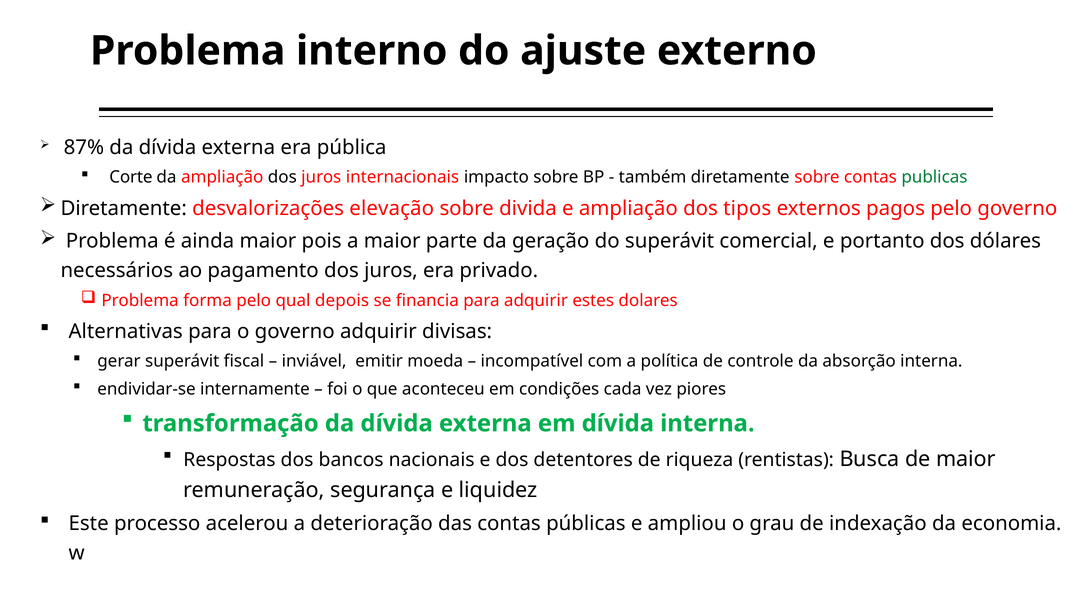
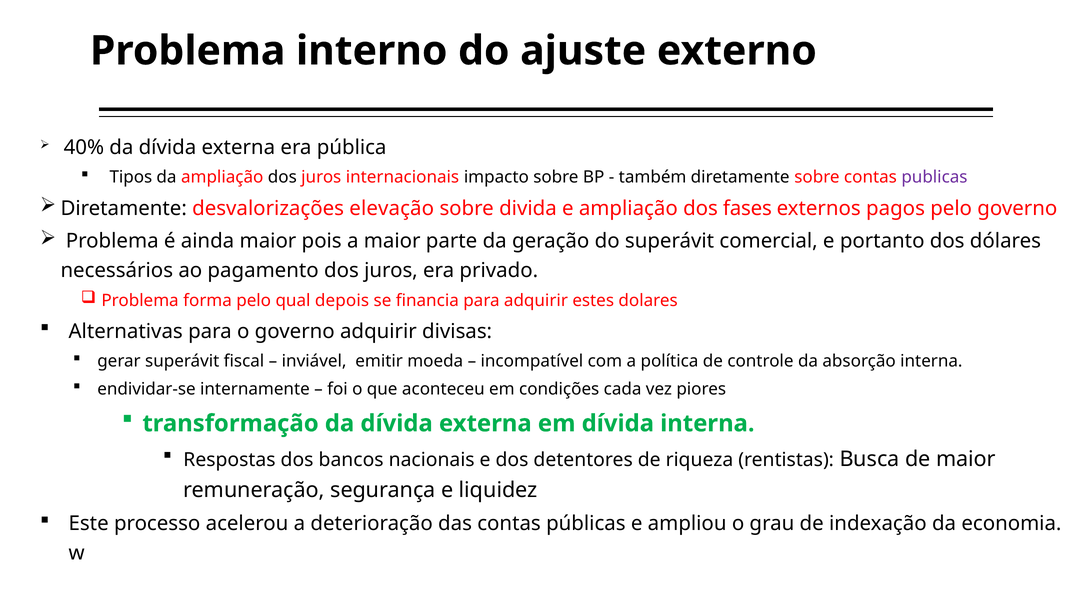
87%: 87% -> 40% (84, 148)
Corte: Corte -> Tipos (131, 177)
publicas colour: green -> purple (934, 177)
tipos: tipos -> fases (747, 208)
